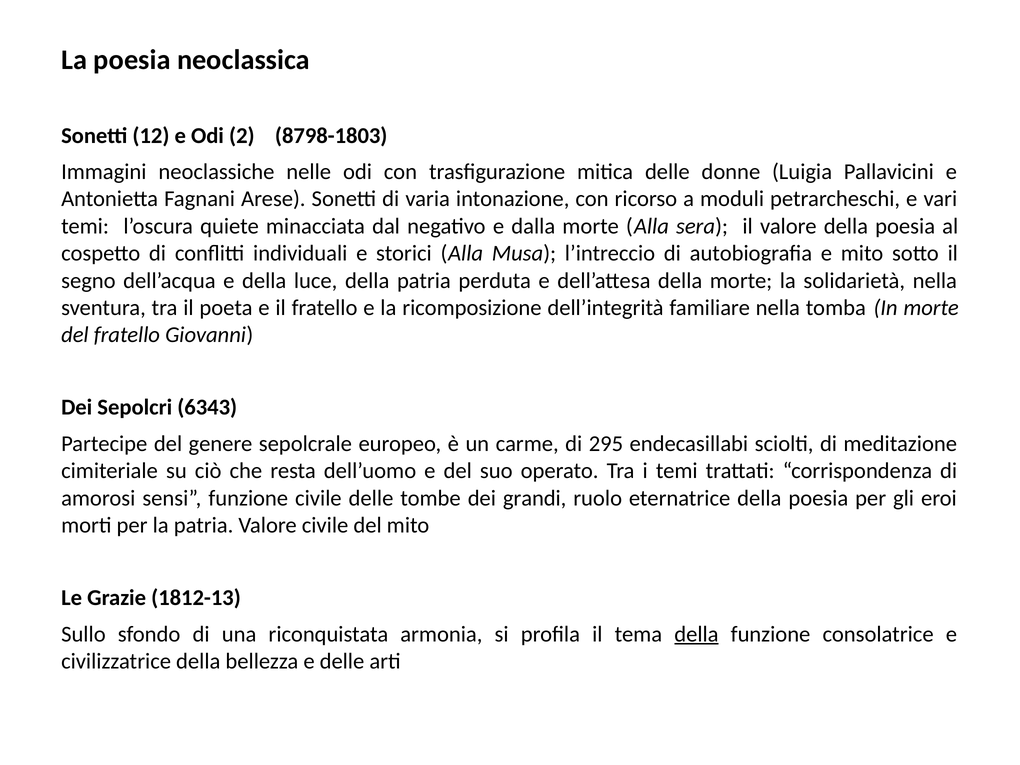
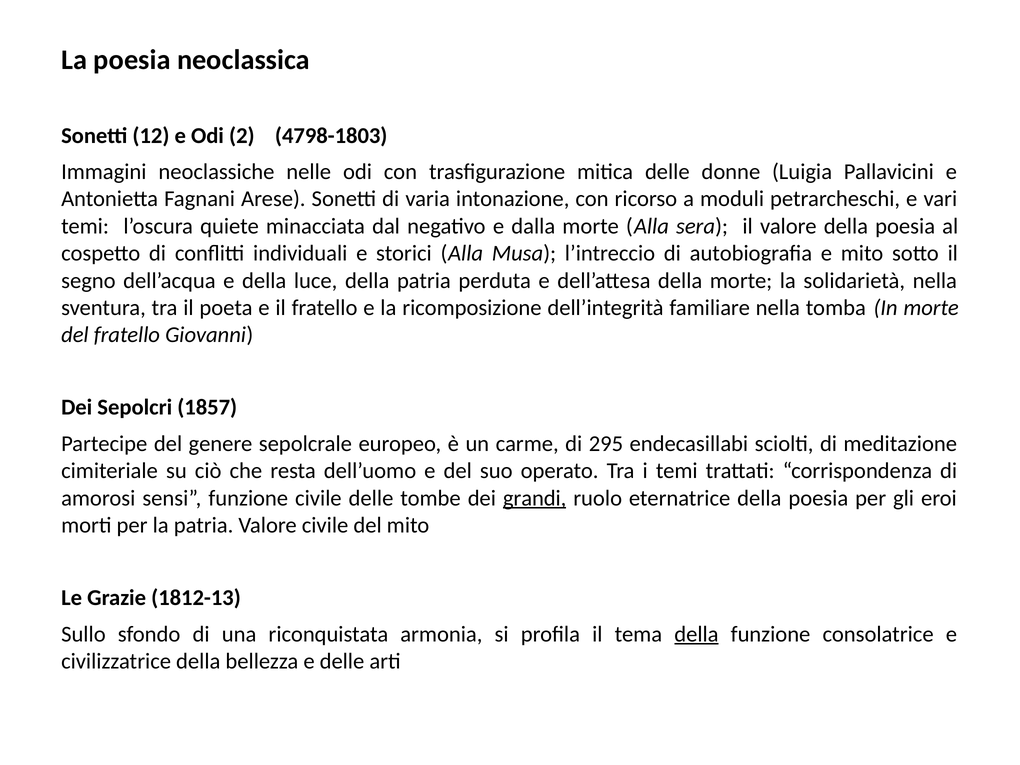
8798-1803: 8798-1803 -> 4798-1803 (331, 136)
6343: 6343 -> 1857 (207, 407)
grandi underline: none -> present (535, 498)
